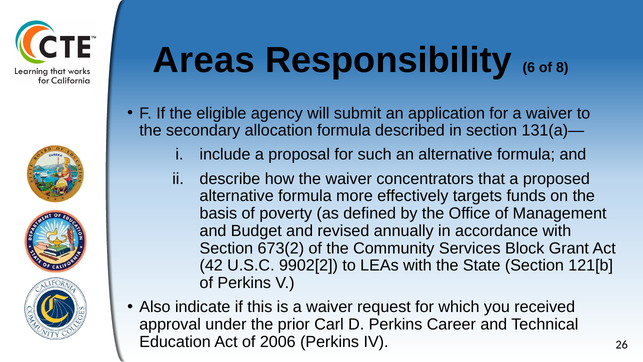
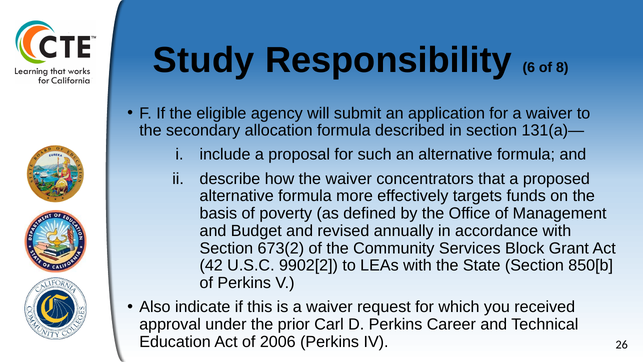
Areas: Areas -> Study (204, 60)
121[b: 121[b -> 850[b (591, 265)
